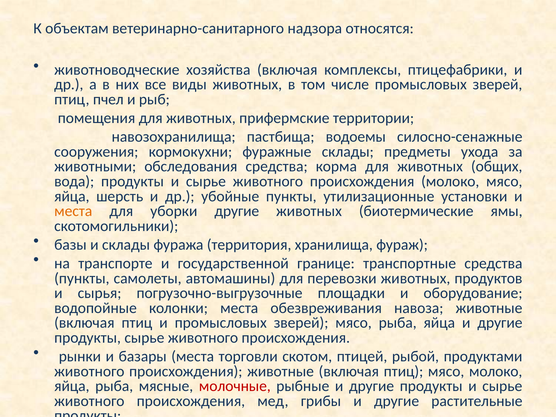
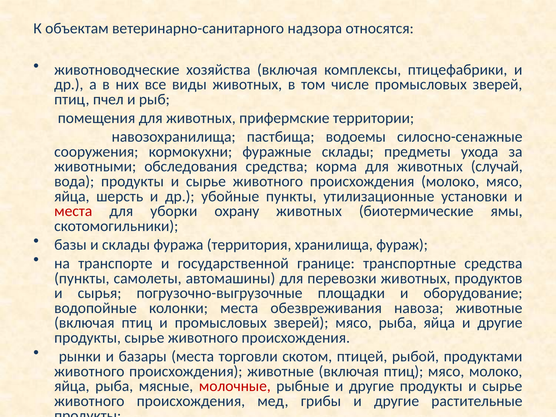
общих: общих -> случай (497, 167)
места colour: orange -> red (73, 211)
уборки другие: другие -> охрану (237, 211)
